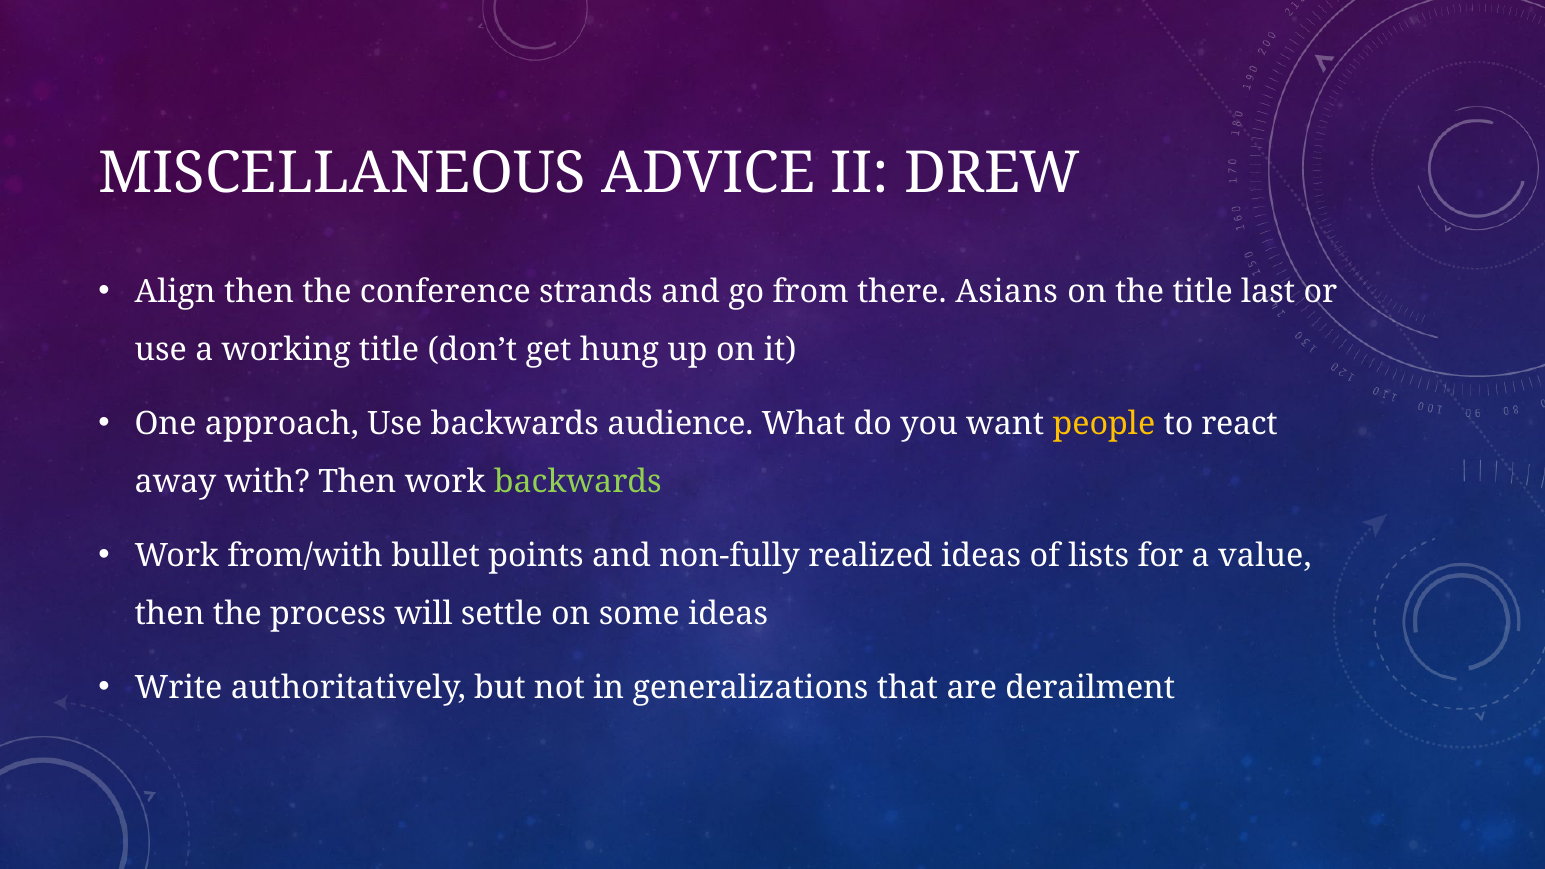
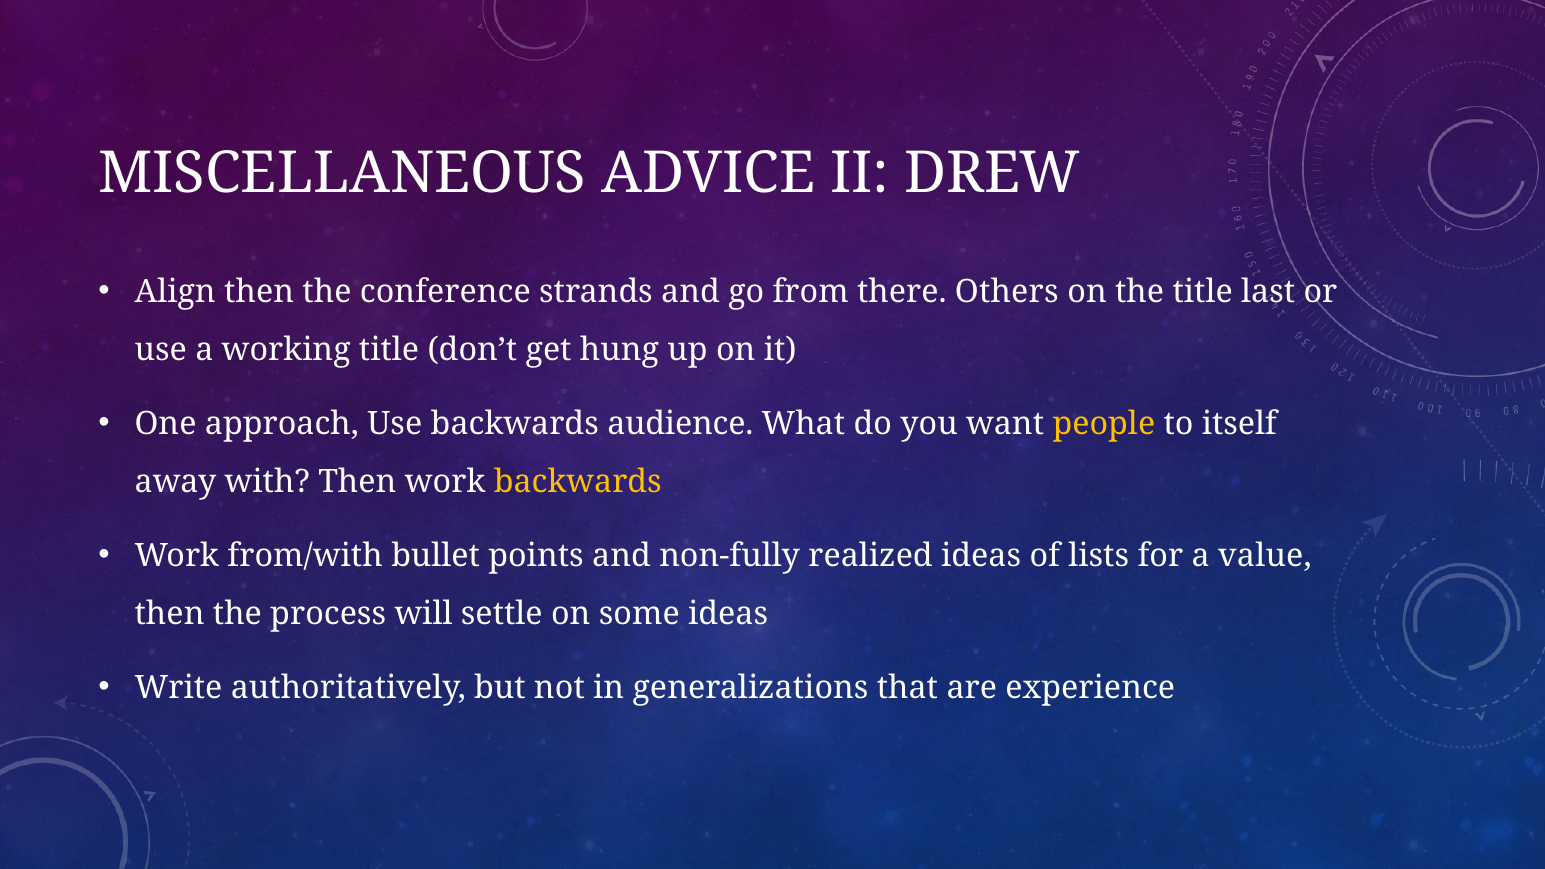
Asians: Asians -> Others (1007, 292)
react: react -> itself (1239, 424)
backwards colour: light green -> yellow (578, 482)
derailment: derailment -> experience (1090, 688)
